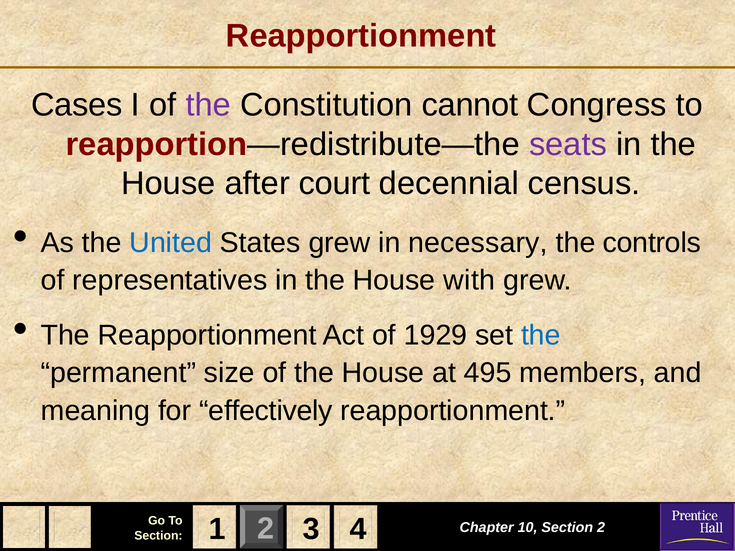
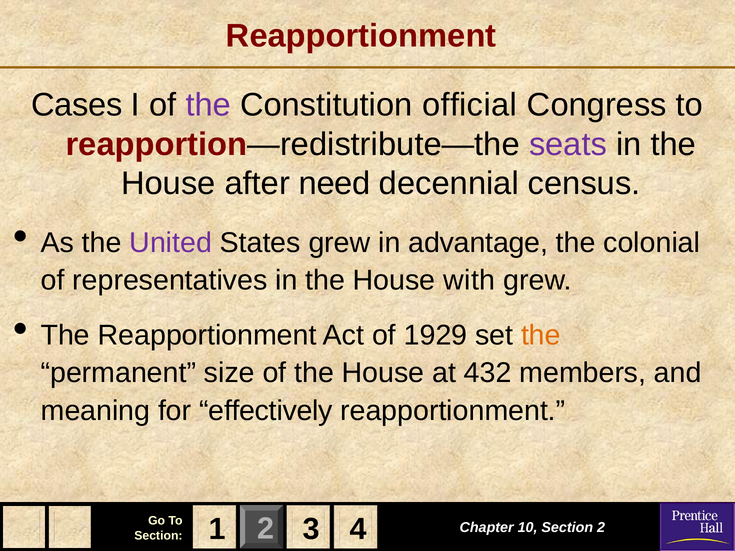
cannot: cannot -> official (470, 105)
court: court -> need (335, 184)
United colour: blue -> purple (171, 243)
necessary: necessary -> advantage (478, 243)
controls: controls -> colonial (652, 243)
the colour: blue -> orange (541, 335)
495: 495 -> 432 (488, 373)
